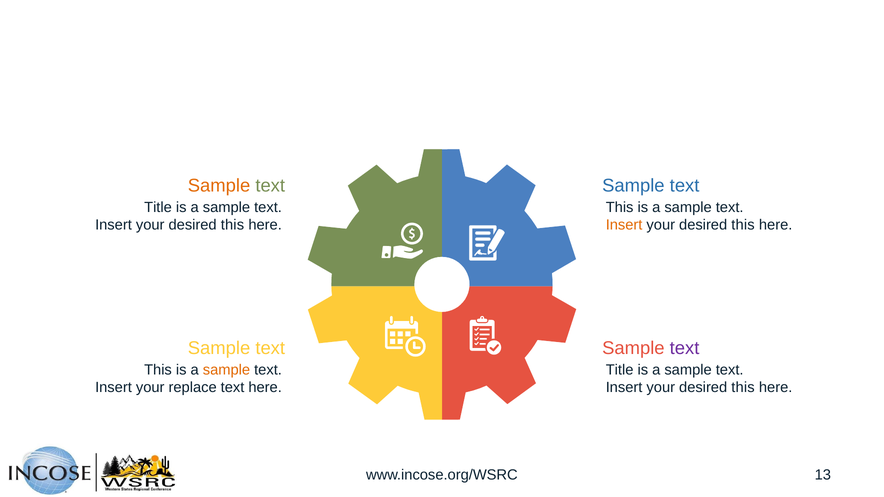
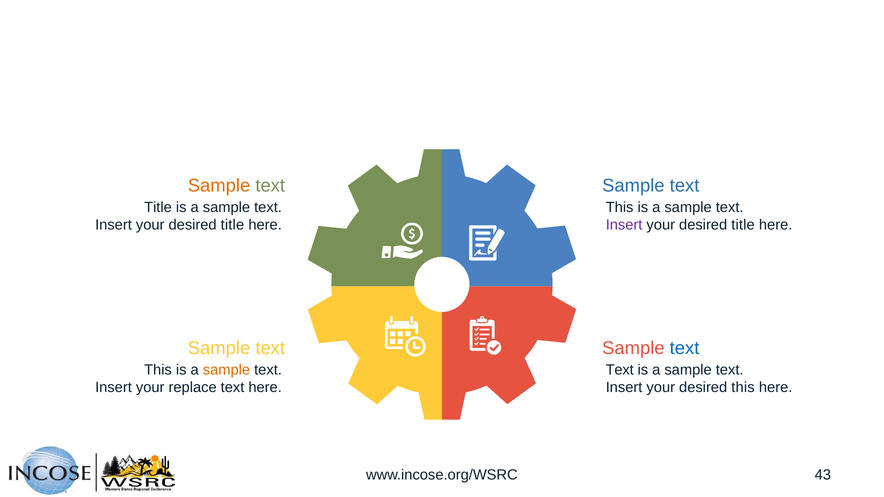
this: this -> title (232, 225)
Insert colour: orange -> purple (624, 225)
this: this -> title (743, 225)
text colour: purple -> blue (685, 348)
Title: Title -> Text (620, 370)
13: 13 -> 43 (823, 475)
